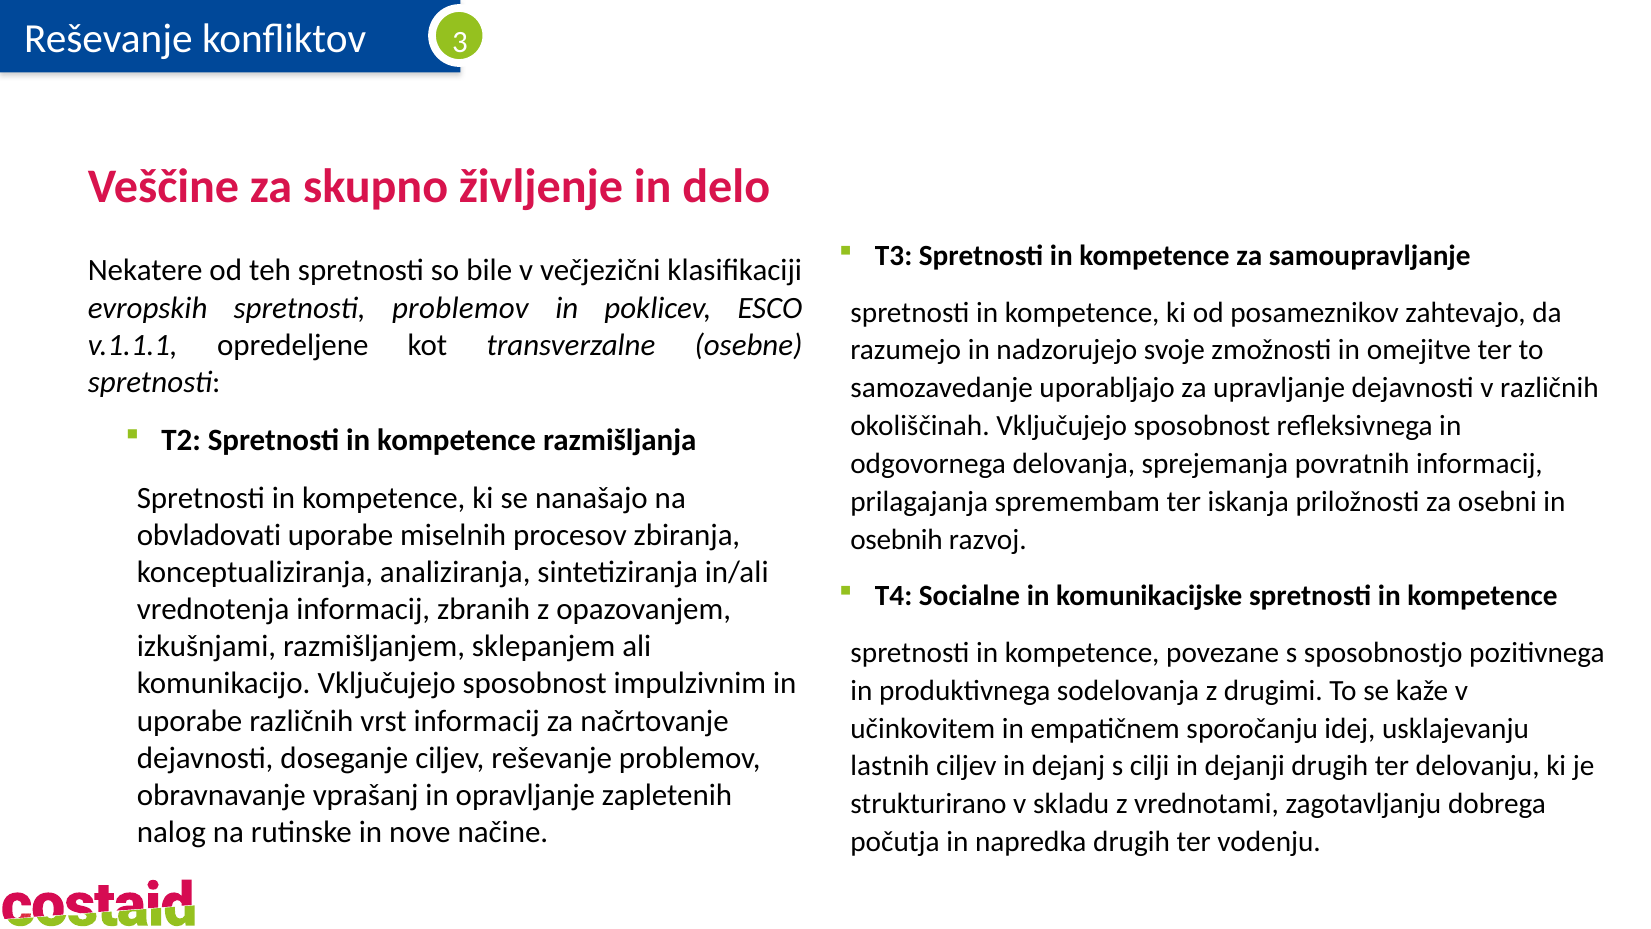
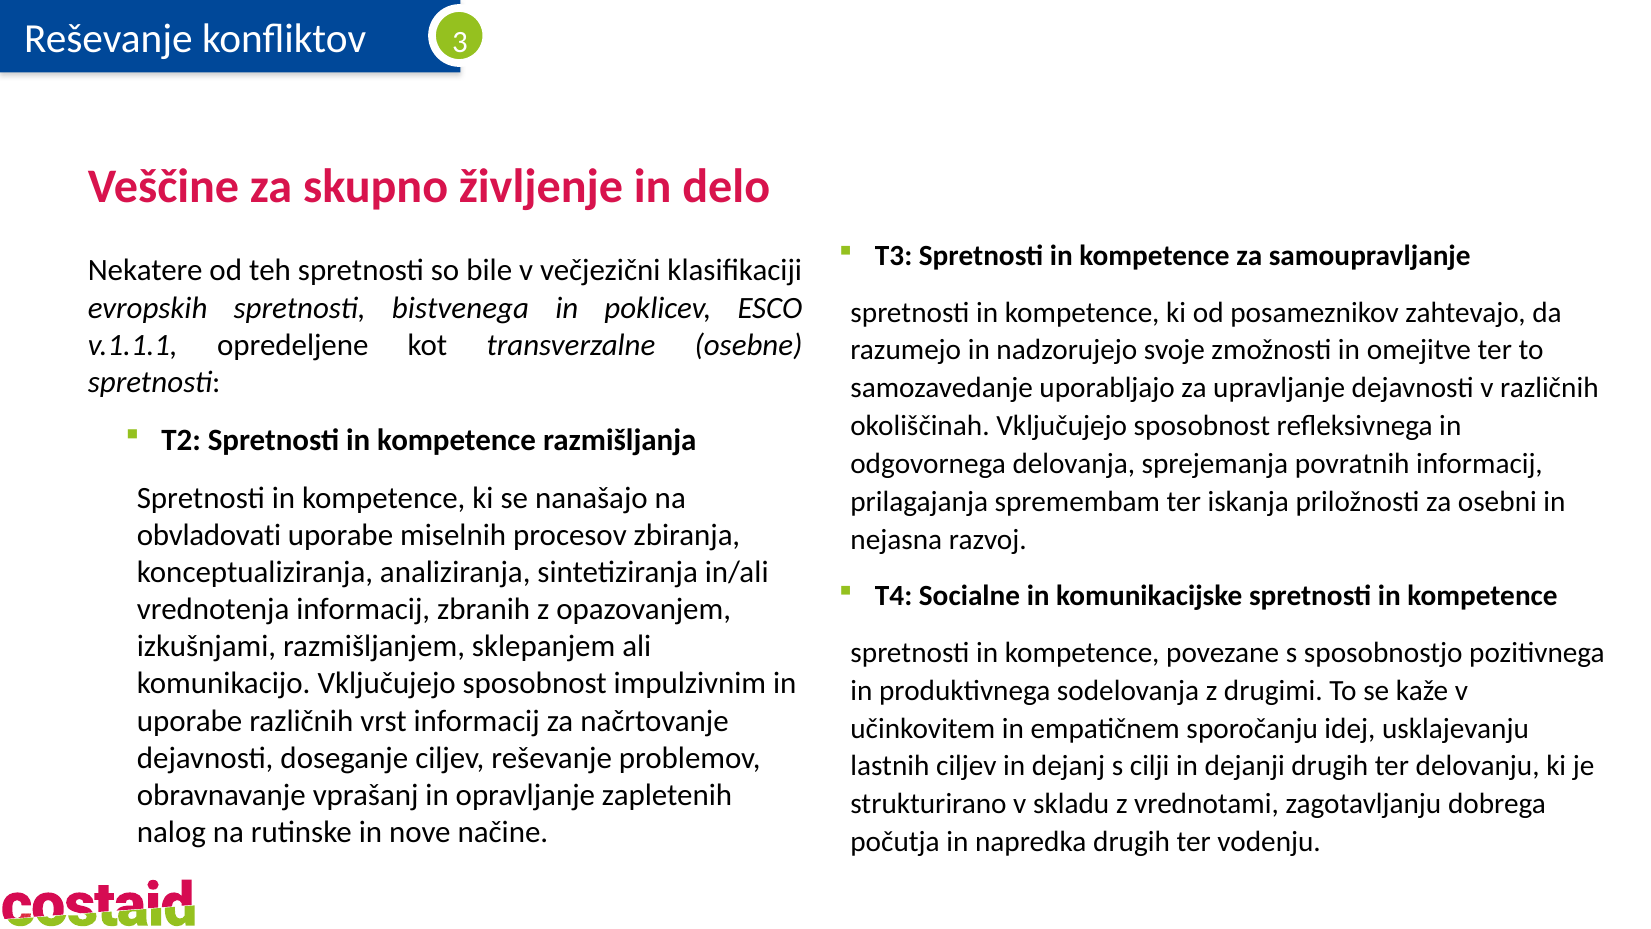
spretnosti problemov: problemov -> bistvenega (460, 308)
osebnih: osebnih -> nejasna (896, 540)
